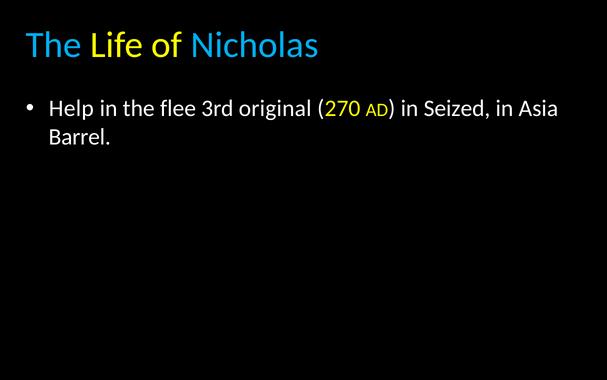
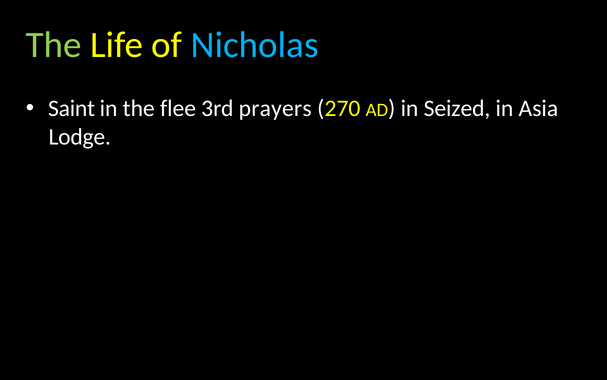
The colour: light blue -> light green (54, 45)
Help: Help -> Saint (72, 108)
original: original -> prayers (275, 108)
Barrel: Barrel -> Lodge (80, 137)
